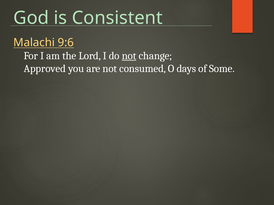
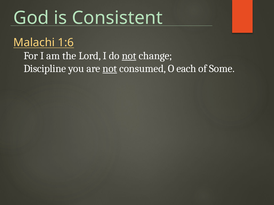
9:6: 9:6 -> 1:6 (66, 43)
Approved: Approved -> Discipline (45, 69)
not underline: none -> present (110, 69)
days: days -> each (186, 69)
